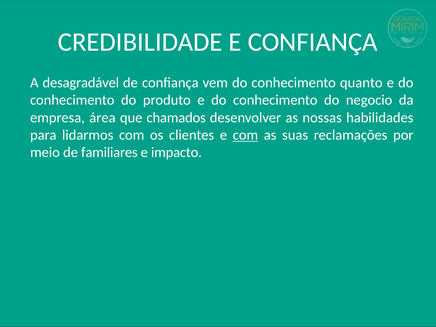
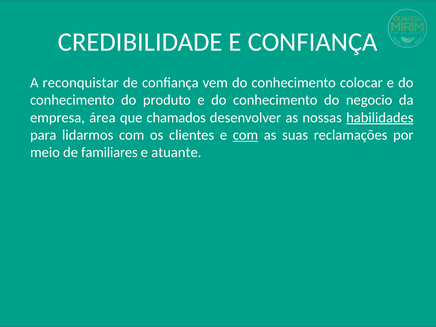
desagradável: desagradável -> reconquistar (81, 83)
quanto: quanto -> colocar (361, 83)
habilidades underline: none -> present (380, 118)
impacto: impacto -> atuante (176, 152)
